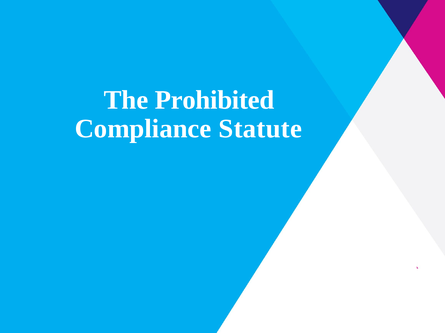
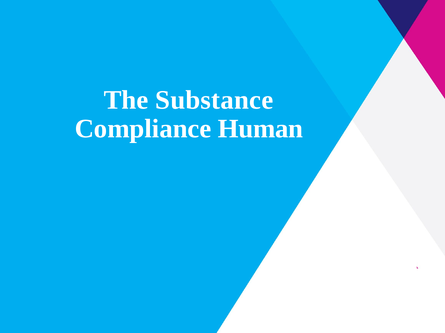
Prohibited: Prohibited -> Substance (214, 100)
Statute: Statute -> Human (261, 129)
